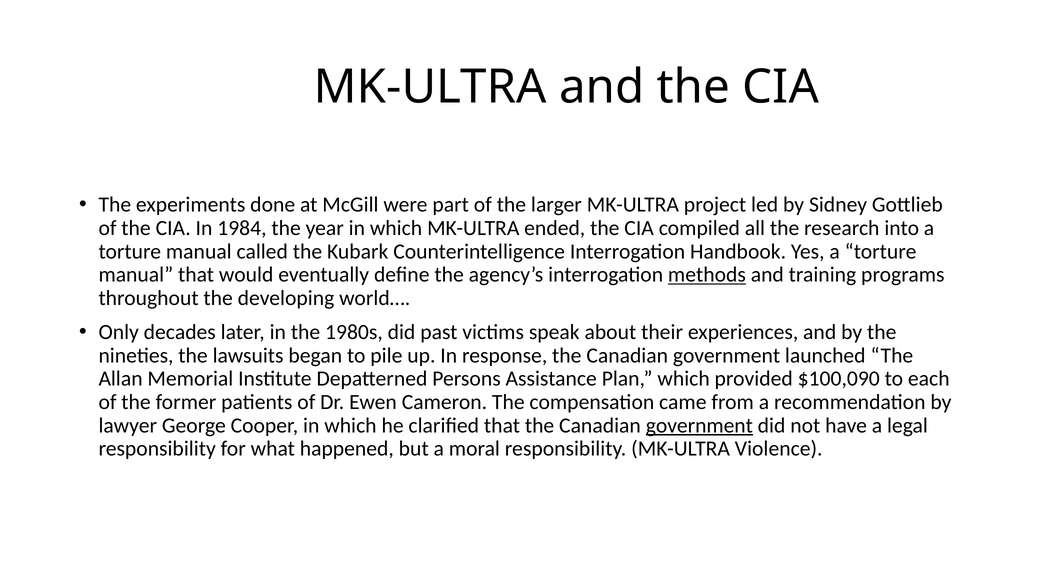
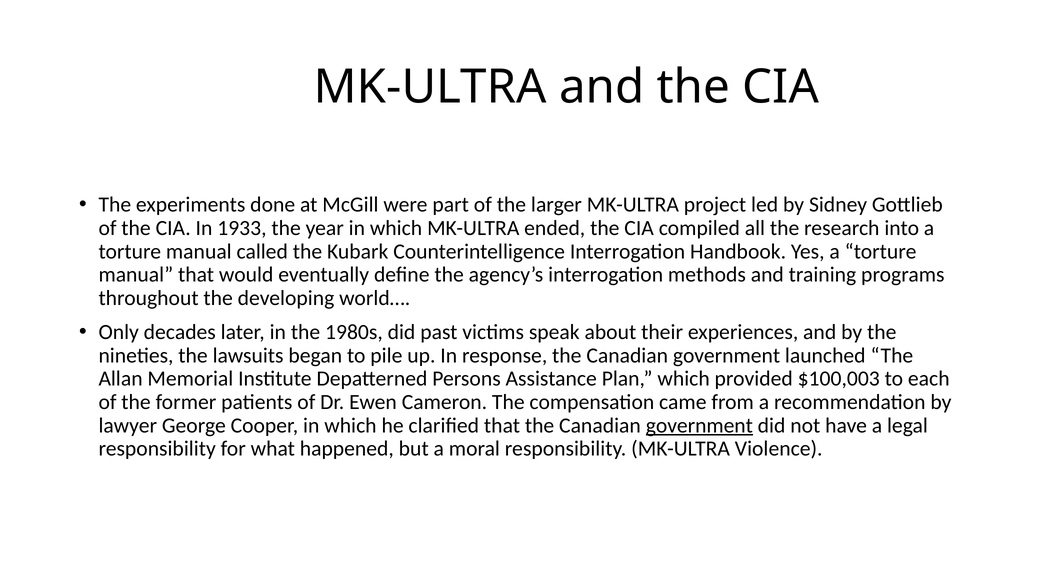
1984: 1984 -> 1933 (242, 228)
methods underline: present -> none (707, 275)
$100,090: $100,090 -> $100,003 (839, 379)
